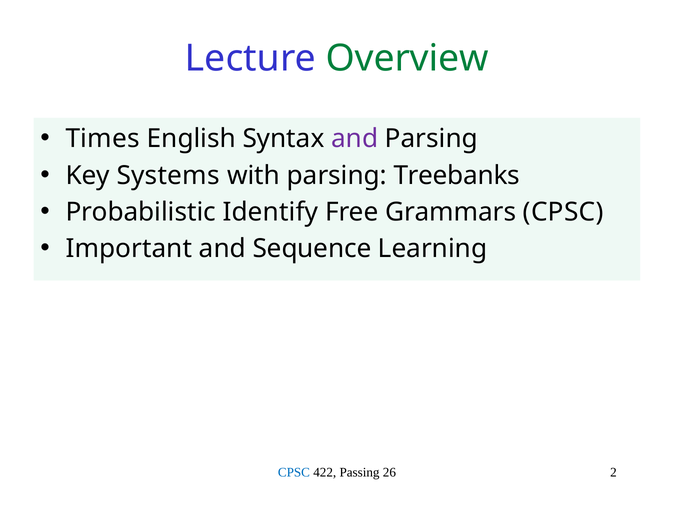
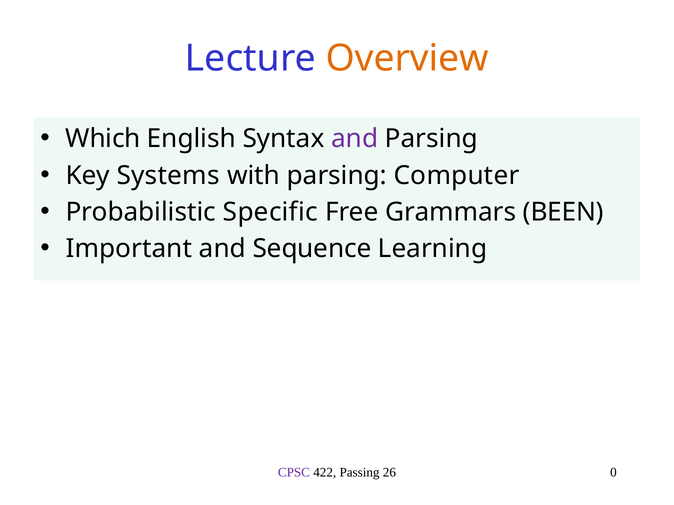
Overview colour: green -> orange (407, 59)
Times: Times -> Which (103, 139)
Treebanks: Treebanks -> Computer (457, 176)
Identify: Identify -> Specific (270, 212)
Grammars CPSC: CPSC -> BEEN (563, 212)
CPSC colour: blue -> purple (294, 473)
2: 2 -> 0 (613, 473)
